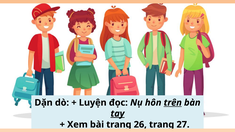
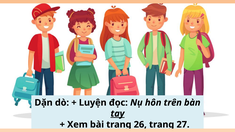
trên underline: present -> none (173, 103)
